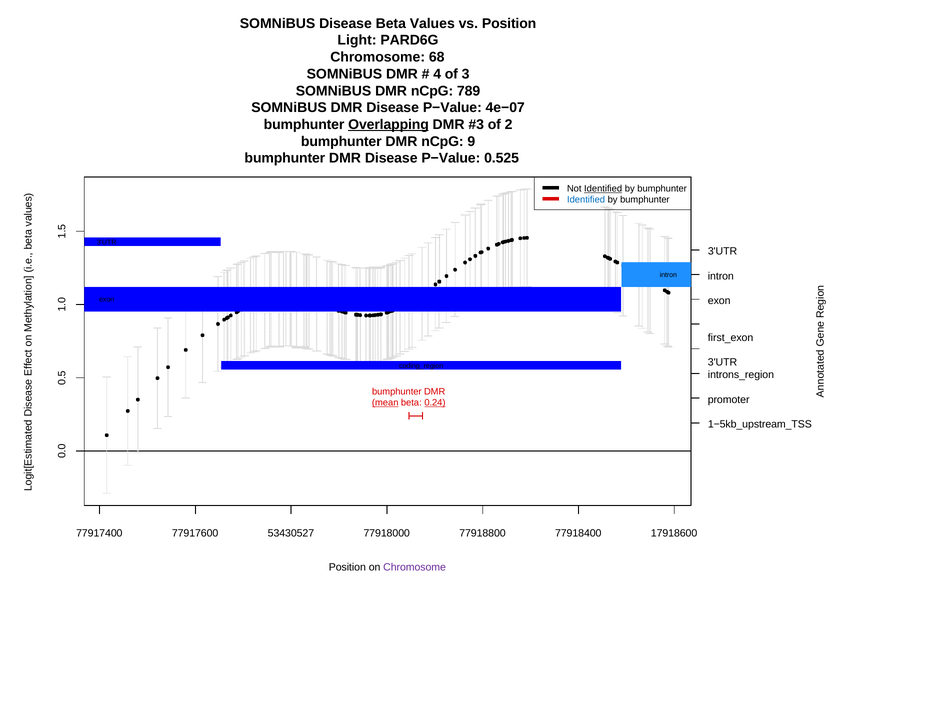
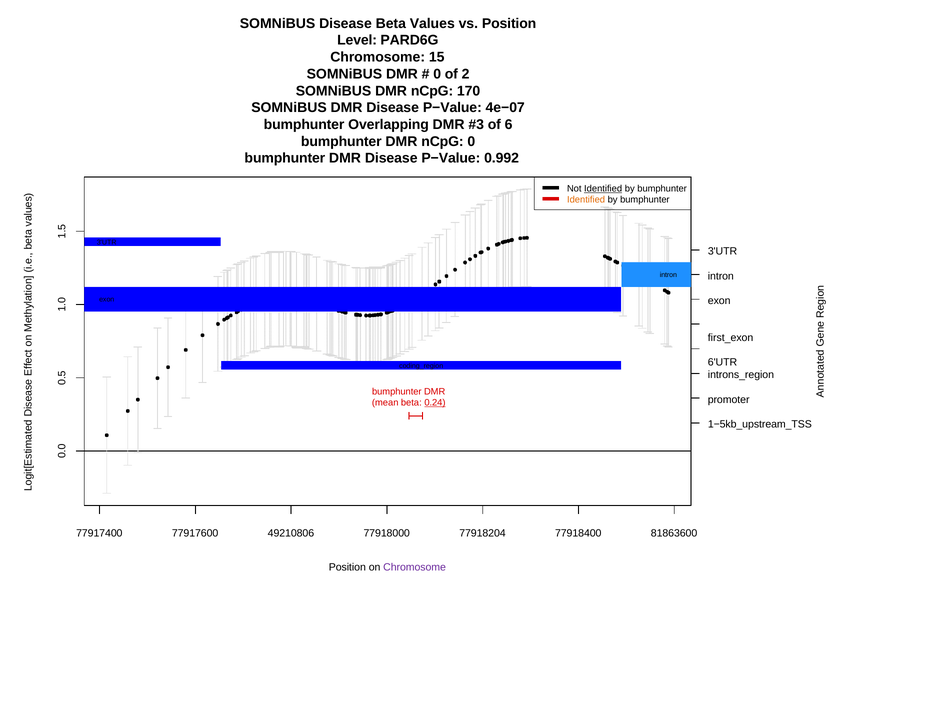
Light: Light -> Level (357, 40)
68: 68 -> 15 (437, 57)
4: 4 -> 0 (437, 74)
3: 3 -> 2 (466, 74)
789: 789 -> 170 (469, 91)
Overlapping underline: present -> none (389, 125)
2: 2 -> 6 (509, 125)
nCpG 9: 9 -> 0 (471, 141)
0.525: 0.525 -> 0.992 (502, 158)
Identified colour: blue -> orange (586, 200)
3'UTR: 3'UTR -> 6'UTR (723, 362)
mean underline: present -> none (385, 403)
53430527: 53430527 -> 49210806 (291, 534)
77918800: 77918800 -> 77918204 (482, 534)
17918600: 17918600 -> 81863600 (674, 534)
